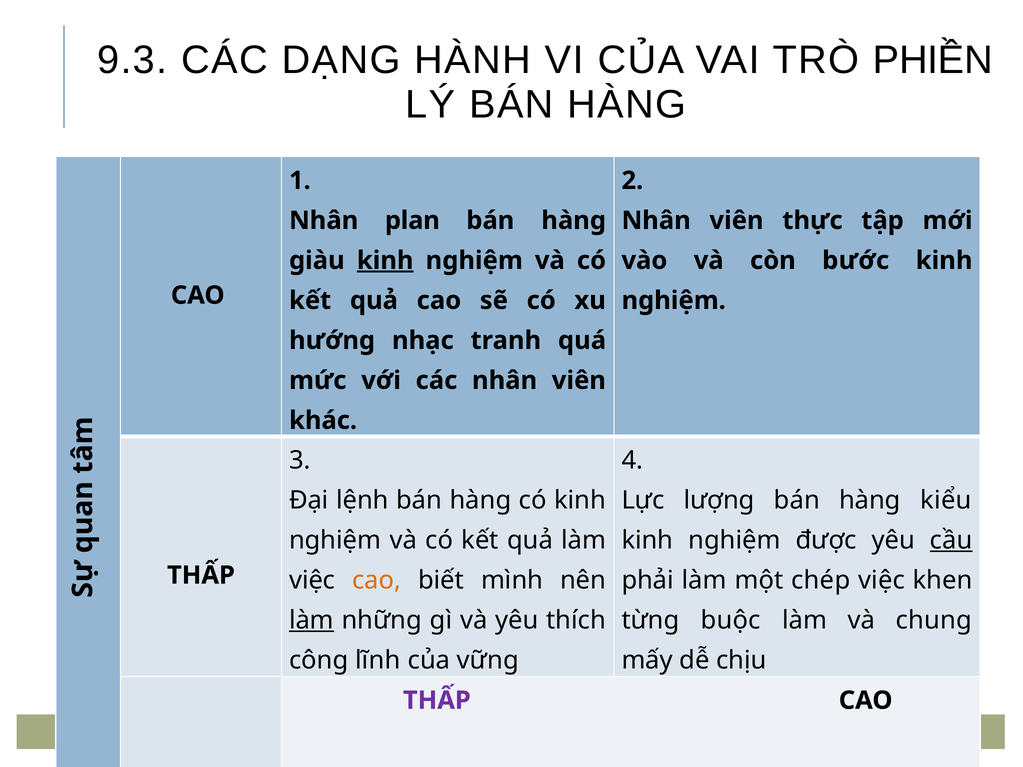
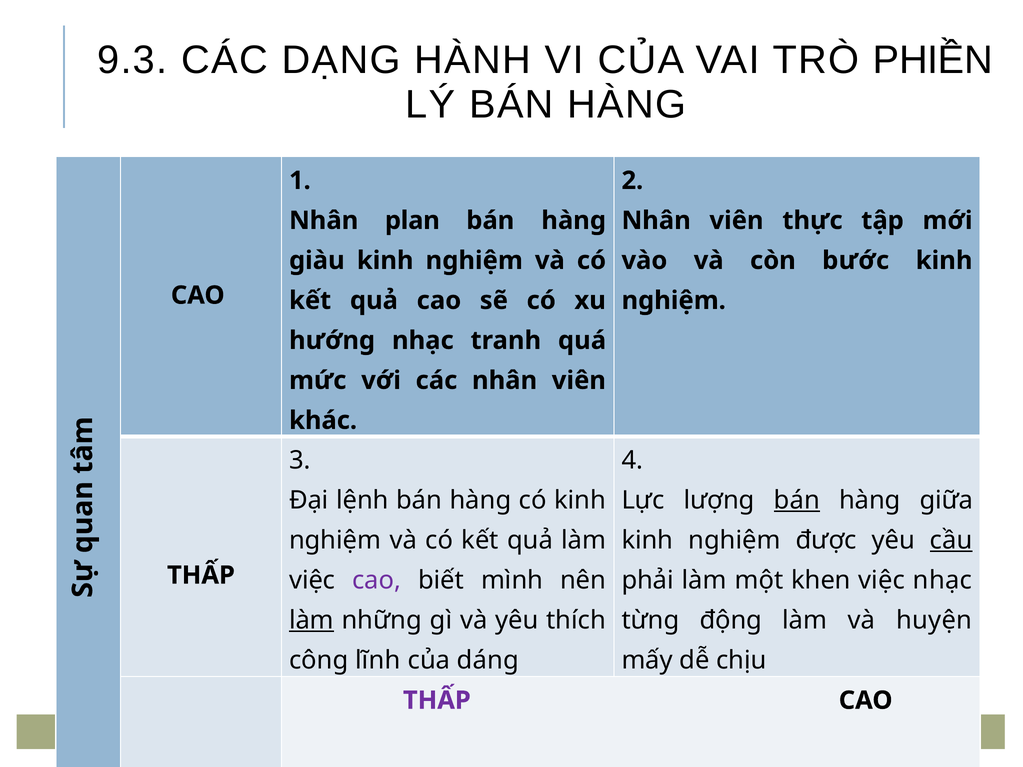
kinh underline: present -> none (385, 261)
bán underline: none -> present (797, 501)
kiểu: kiểu -> giữa (946, 501)
cao colour: orange -> purple (377, 581)
chép: chép -> khen (821, 581)
việc khen: khen -> nhạc (942, 581)
buộc: buộc -> động (731, 621)
chung: chung -> huyện (934, 621)
vững: vững -> dáng (488, 661)
